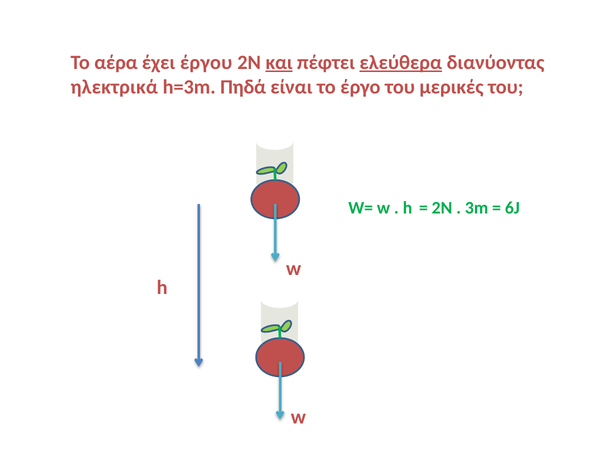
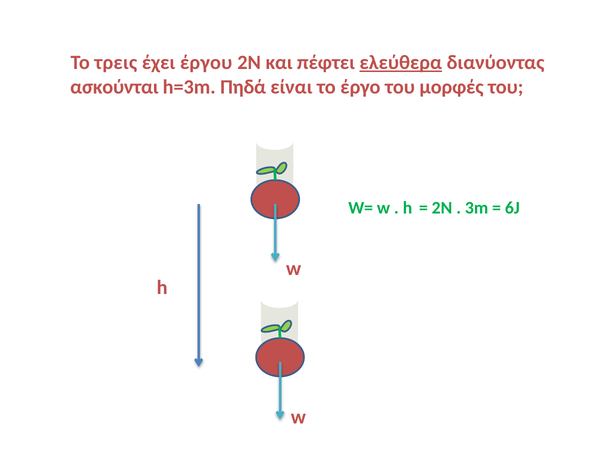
αέρα: αέρα -> τρεις (116, 63)
και underline: present -> none (279, 63)
ηλεκτρικά: ηλεκτρικά -> ασκούνται (114, 87)
μερικές: μερικές -> μορφές (452, 87)
